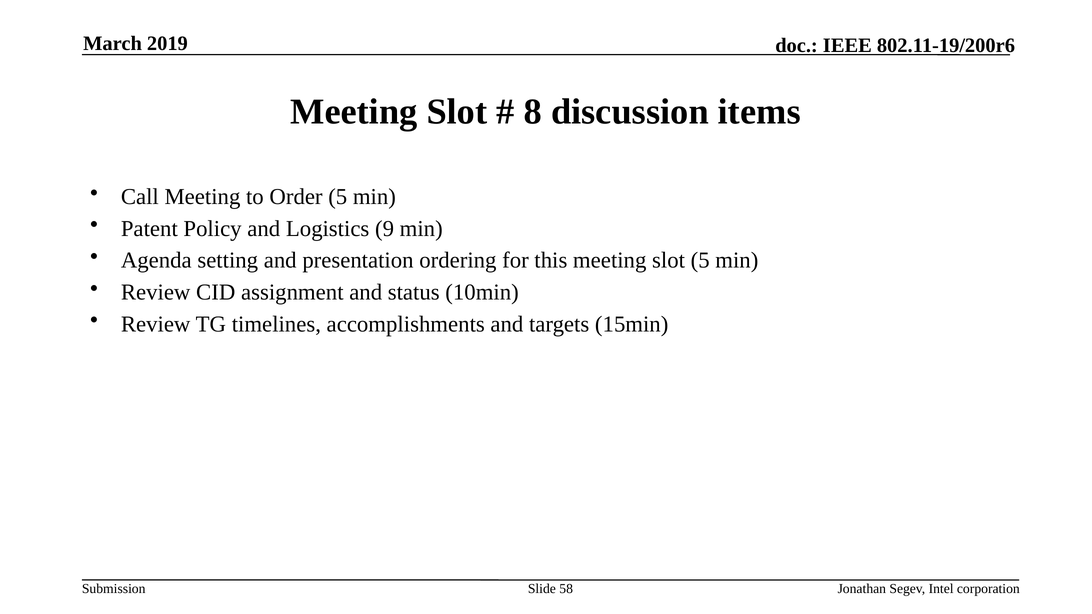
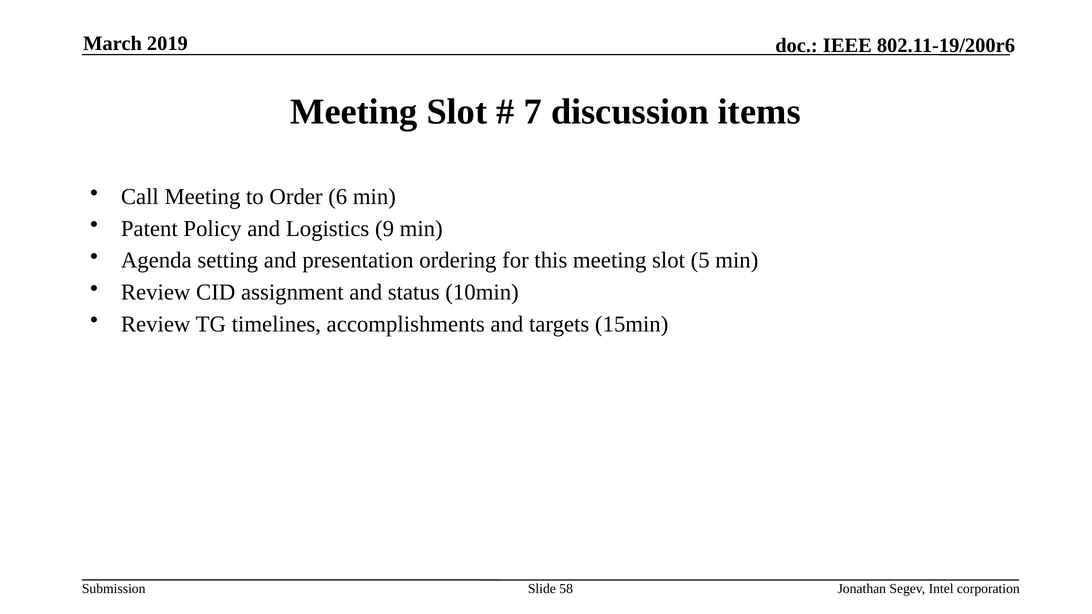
8: 8 -> 7 (533, 112)
Order 5: 5 -> 6 (338, 197)
